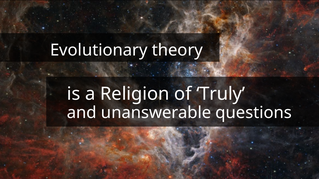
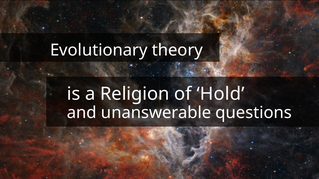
Truly: Truly -> Hold (221, 94)
